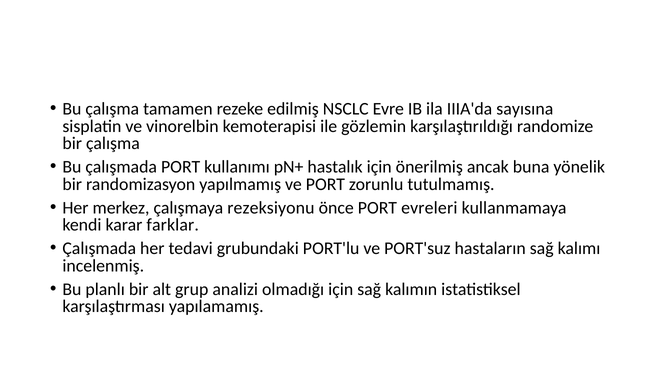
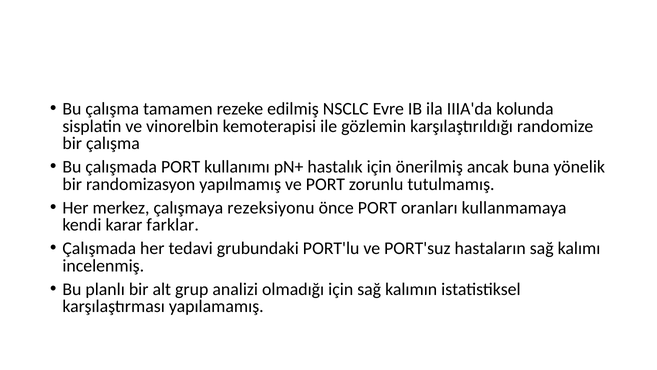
sayısına: sayısına -> kolunda (525, 109)
evreleri: evreleri -> oranları (429, 208)
